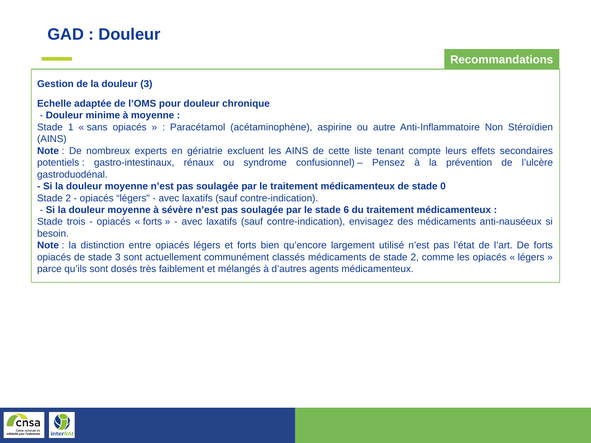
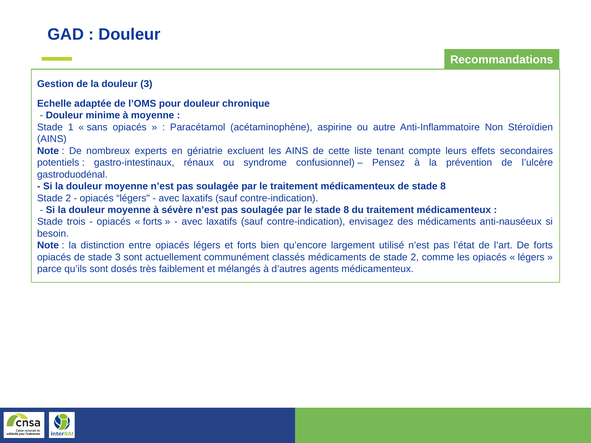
de stade 0: 0 -> 8 (443, 186)
le stade 6: 6 -> 8 (346, 210)
